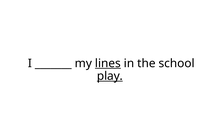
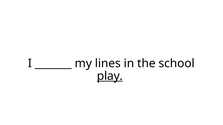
lines underline: present -> none (108, 64)
